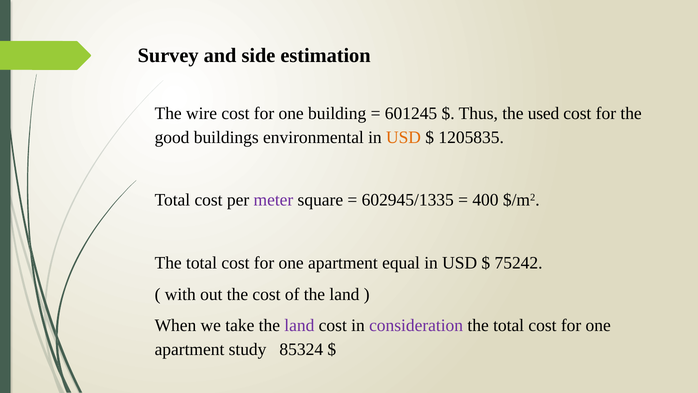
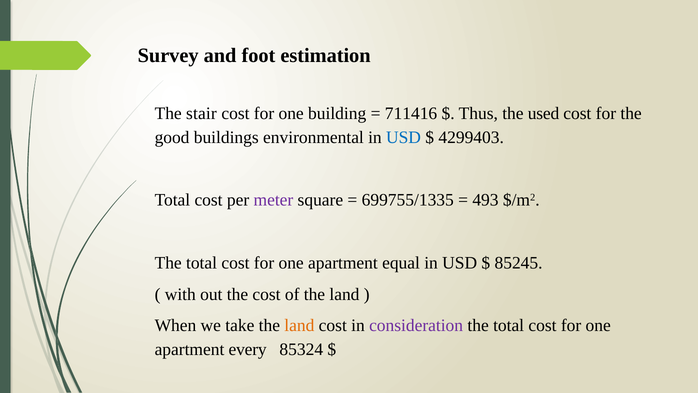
side: side -> foot (258, 55)
wire: wire -> stair (201, 113)
601245: 601245 -> 711416 (411, 113)
USD colour: orange -> blue (404, 137)
1205835: 1205835 -> 4299403 (471, 137)
602945/1335: 602945/1335 -> 699755/1335 (408, 200)
400: 400 -> 493 (485, 200)
75242: 75242 -> 85245 (519, 263)
land colour: purple -> orange (299, 325)
study: study -> every (248, 349)
